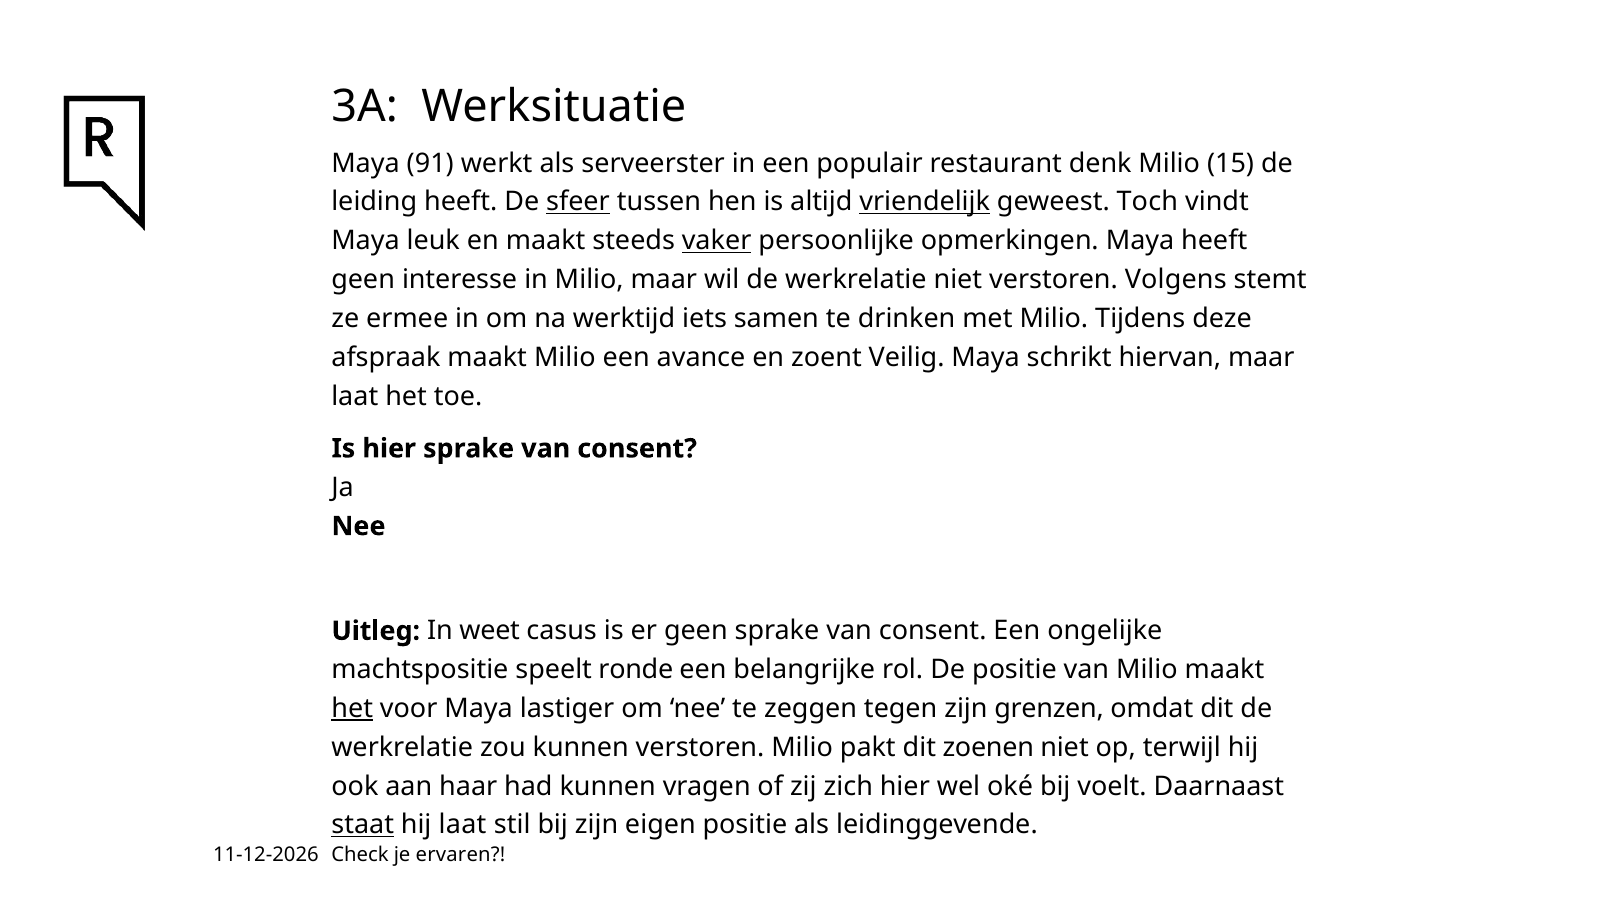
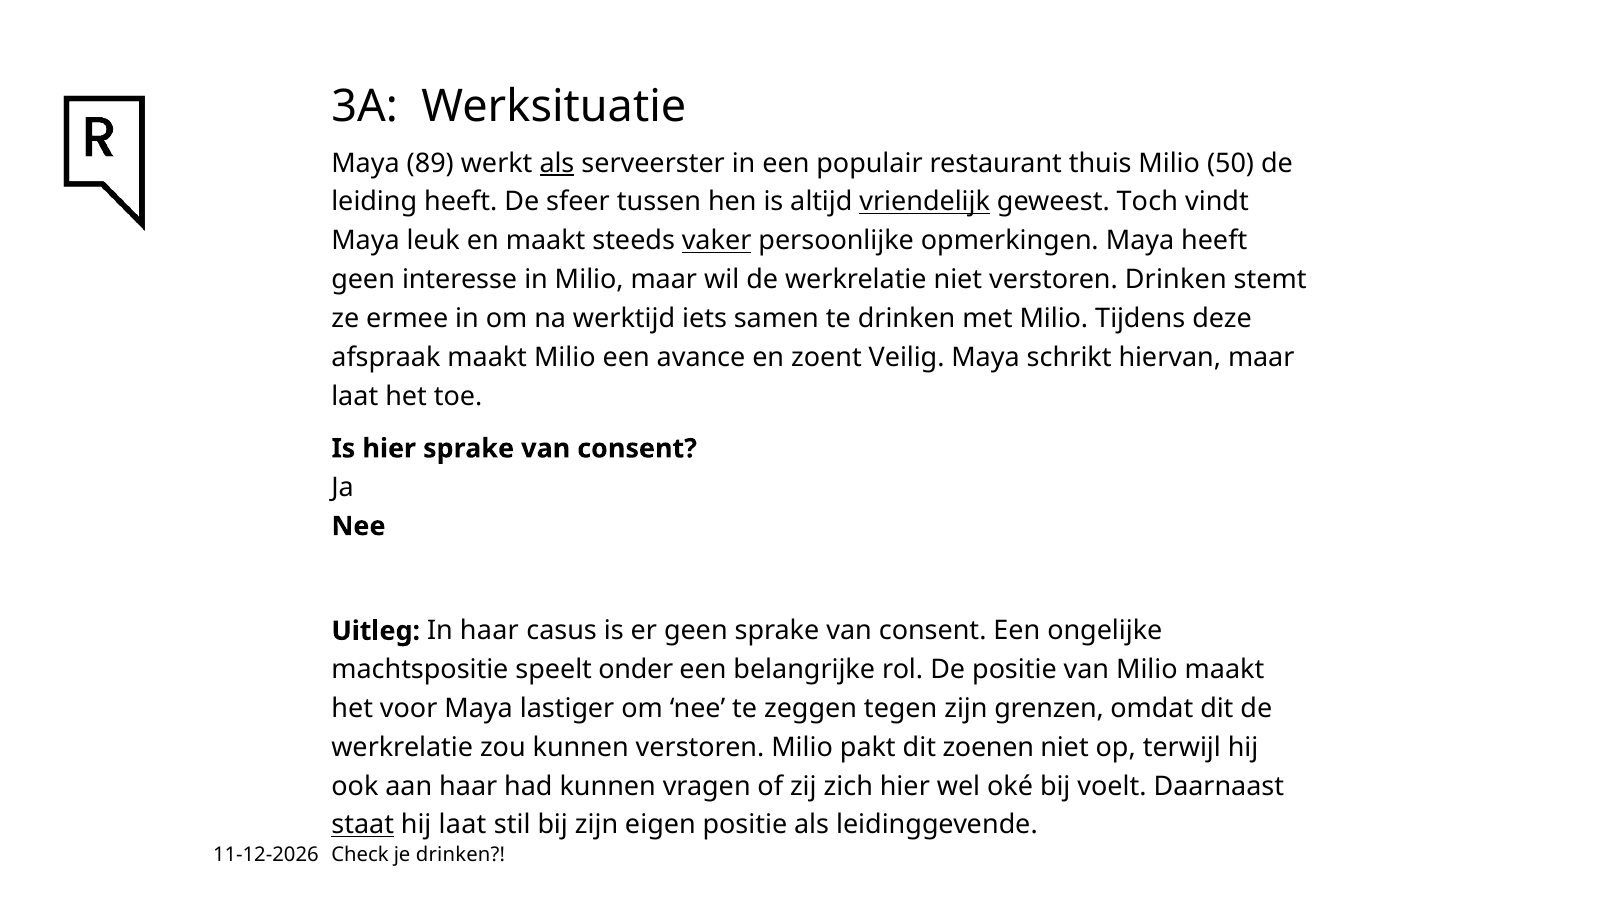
91: 91 -> 89 (430, 163)
als underline: none -> present (557, 163)
denk: denk -> thuis (1100, 163)
15: 15 -> 50 (1231, 163)
sfeer underline: present -> none (578, 202)
verstoren Volgens: Volgens -> Drinken (1176, 280)
In weet: weet -> haar (489, 631)
ronde: ronde -> onder (636, 670)
het underline: present -> none (352, 708)
je ervaren: ervaren -> drinken (461, 855)
